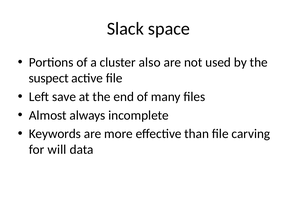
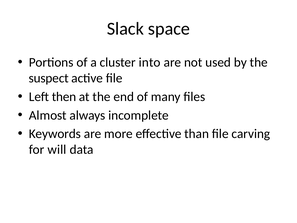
also: also -> into (150, 62)
save: save -> then (64, 97)
